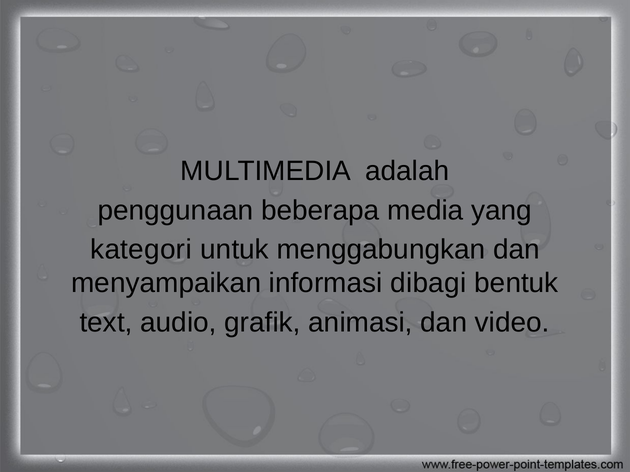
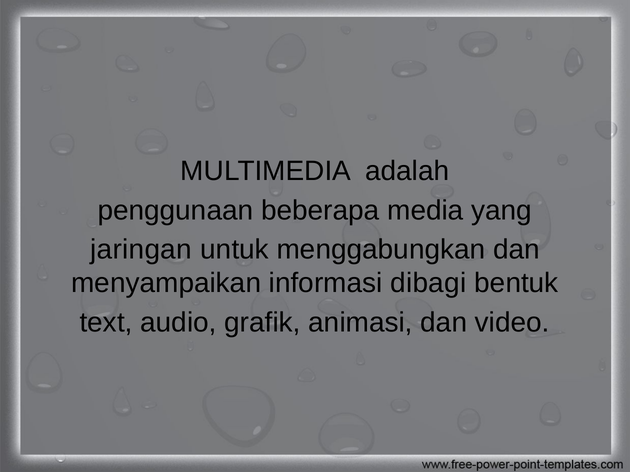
kategori: kategori -> jaringan (141, 250)
